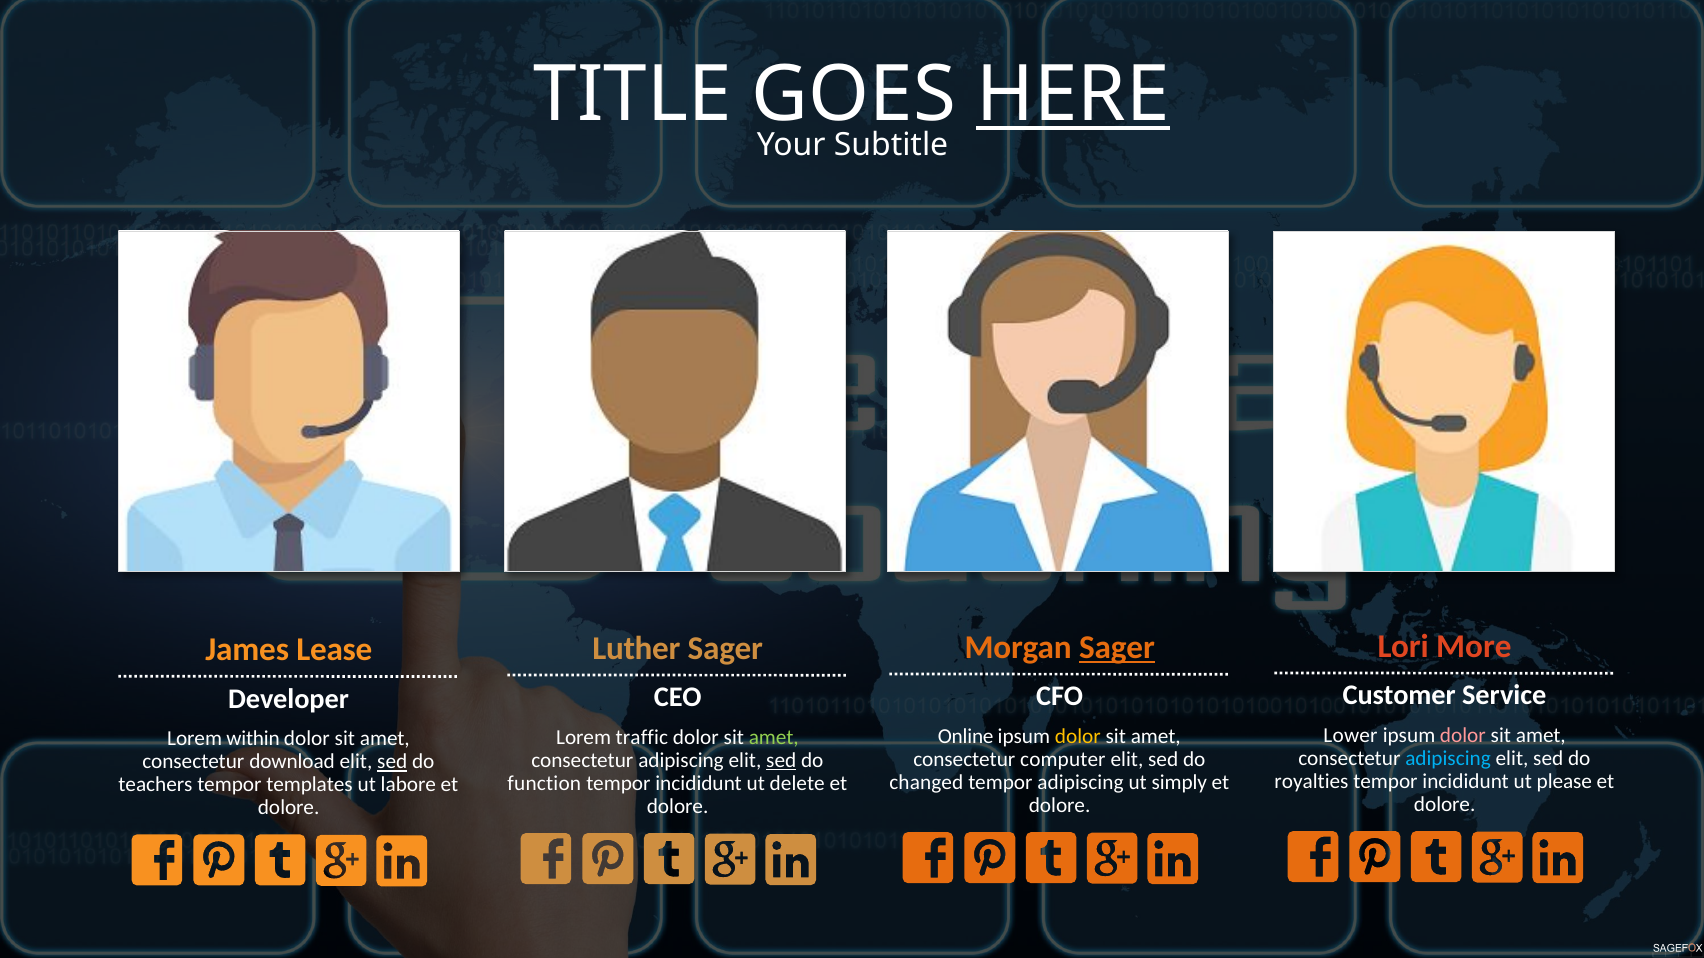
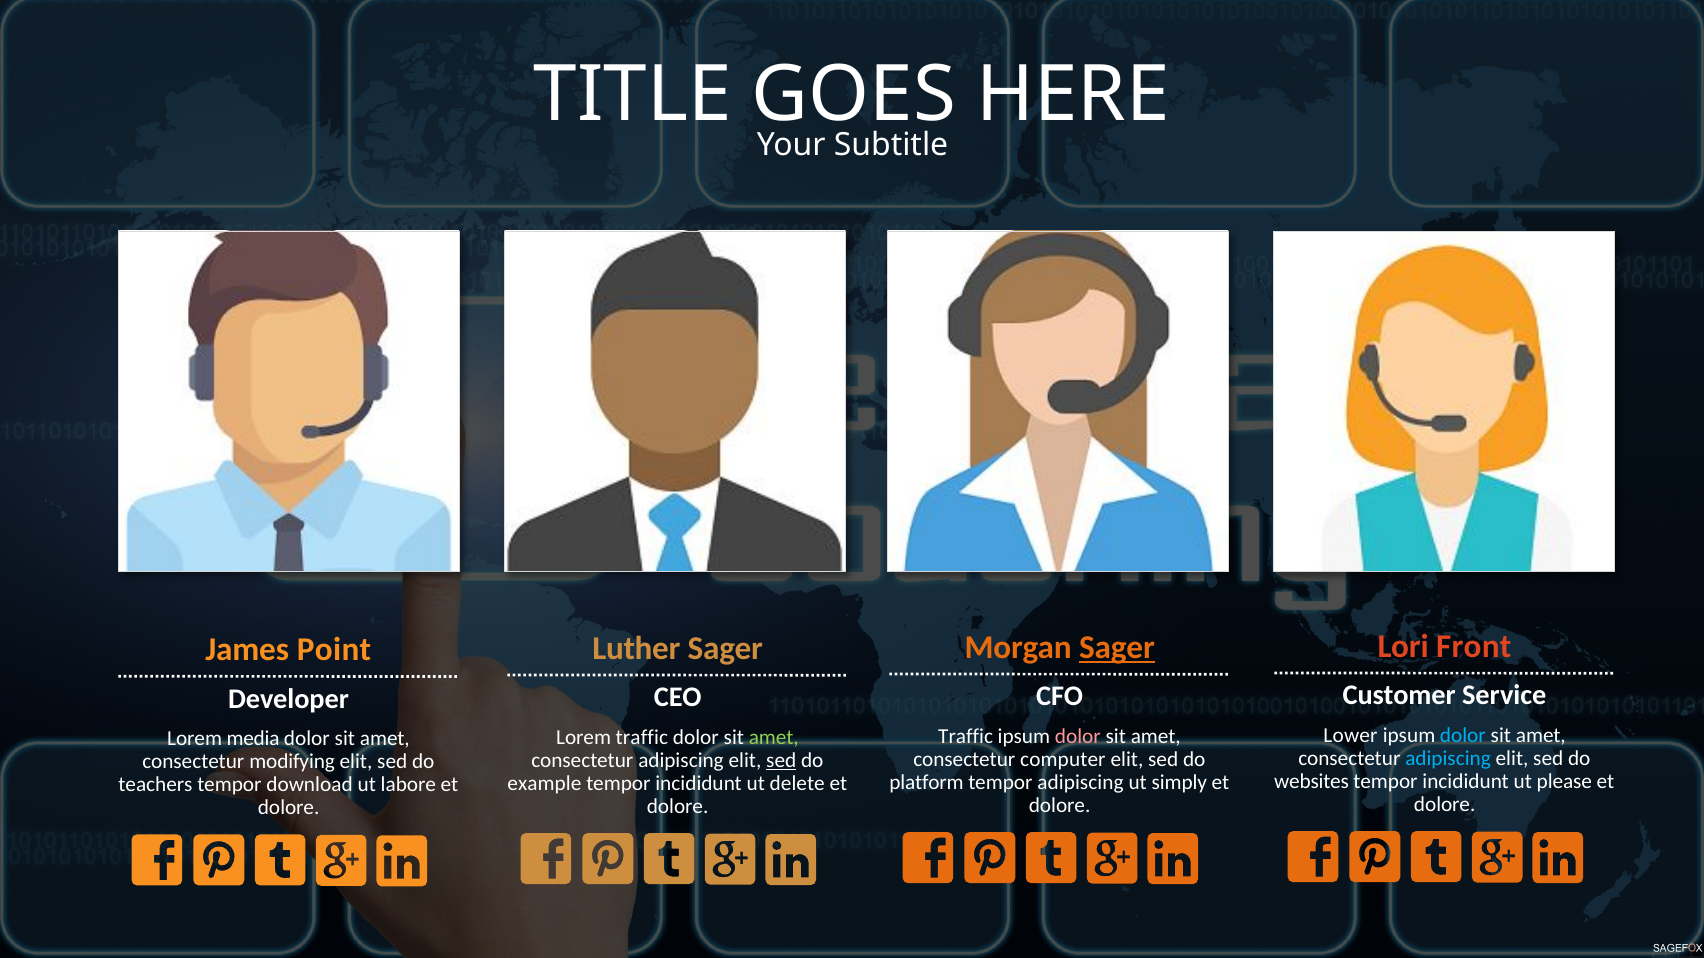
HERE underline: present -> none (1073, 95)
More: More -> Front (1474, 647)
Lease: Lease -> Point (334, 650)
dolor colour: pink -> light blue (1463, 736)
Online: Online -> Traffic (966, 737)
dolor colour: yellow -> pink (1078, 737)
within: within -> media (253, 739)
download: download -> modifying (292, 762)
sed underline: present -> none (392, 762)
royalties: royalties -> websites (1312, 782)
changed: changed -> platform (926, 783)
function: function -> example (544, 784)
templates: templates -> download (310, 785)
